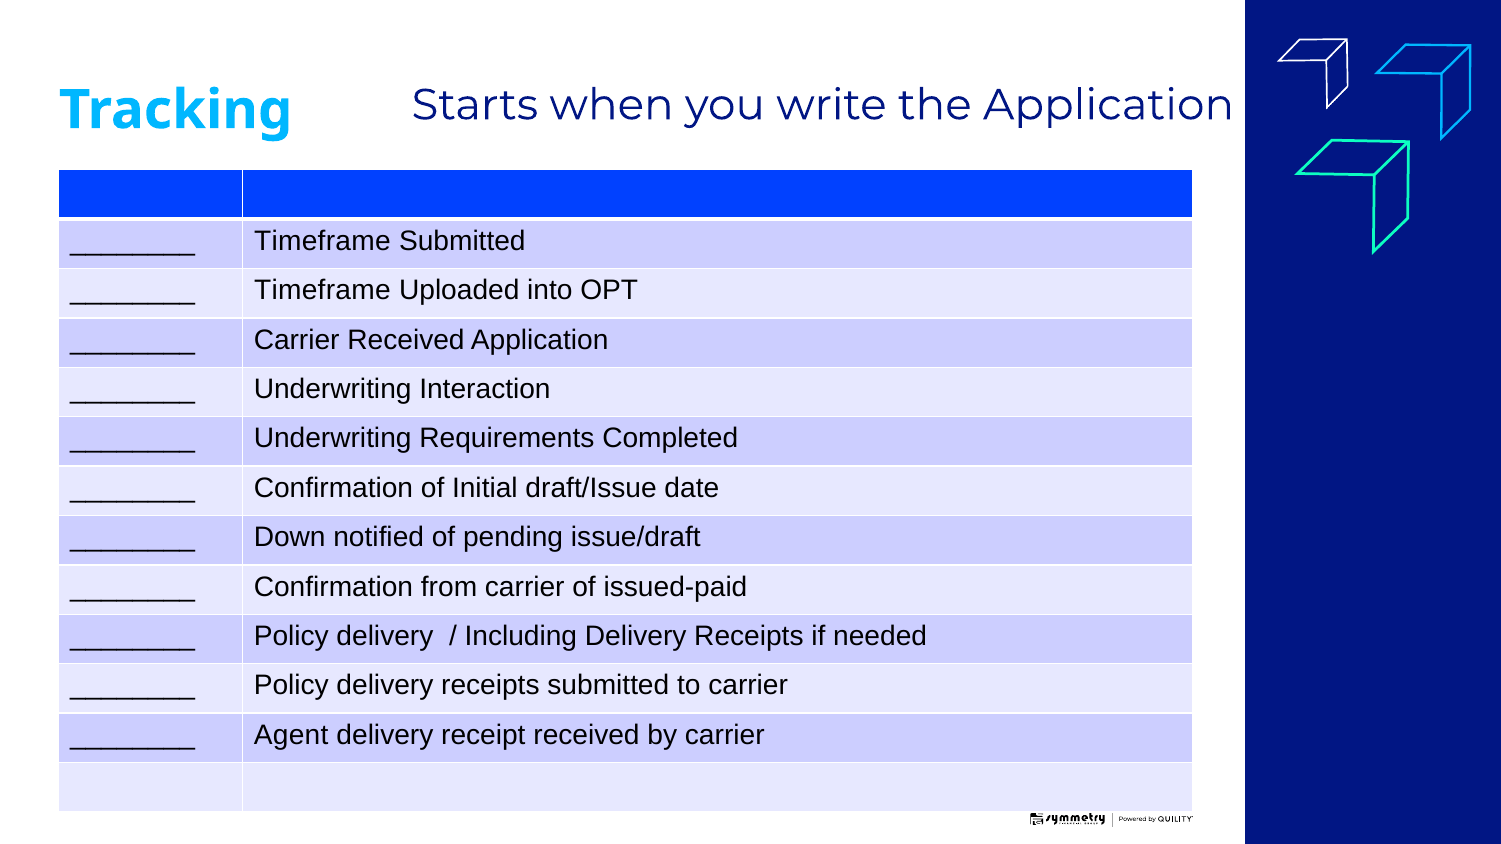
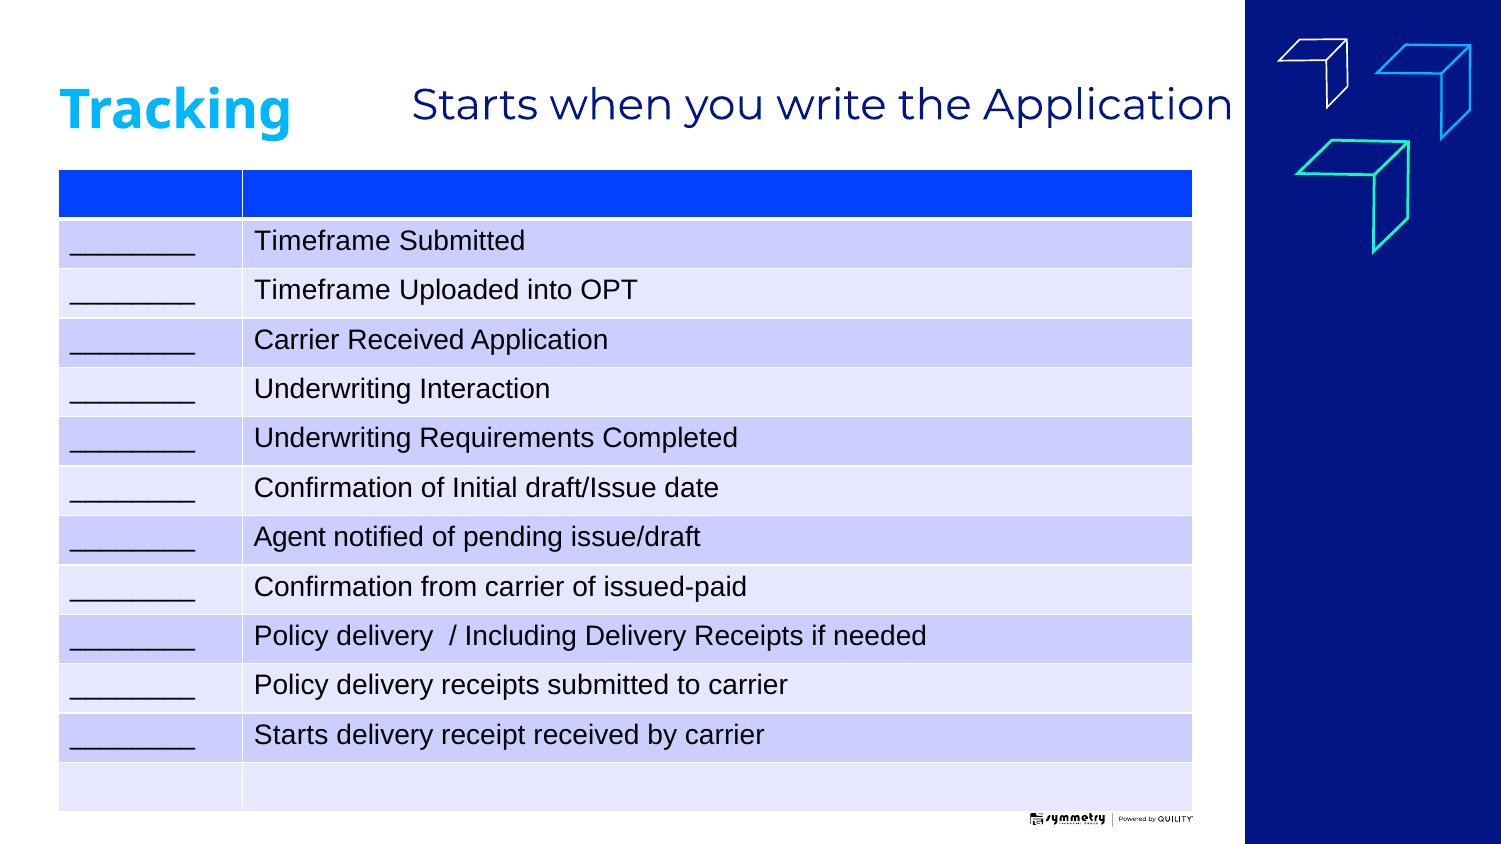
Down: Down -> Agent (290, 538)
Agent: Agent -> Starts (291, 735)
